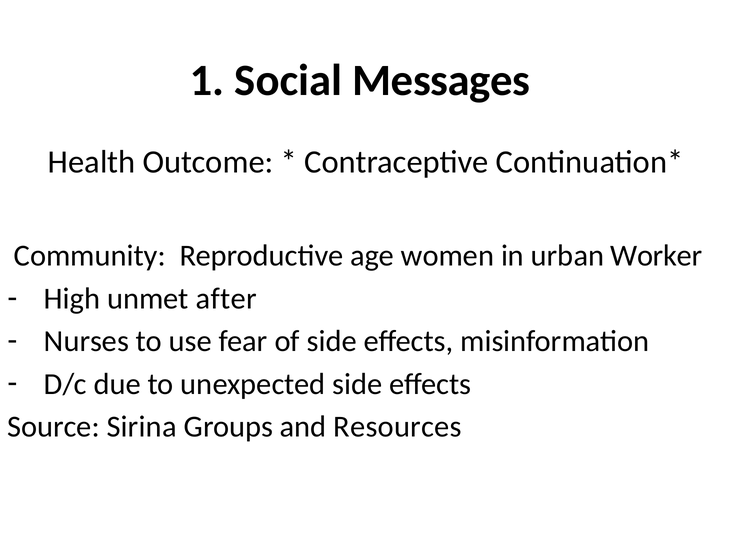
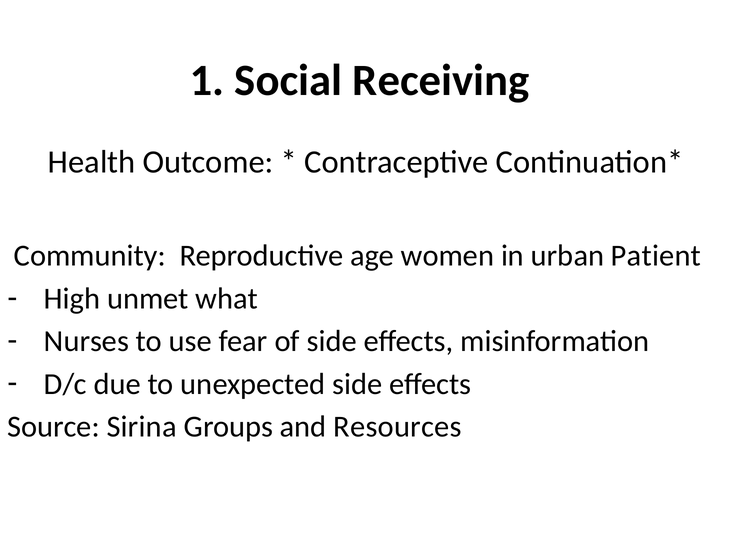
Messages: Messages -> Receiving (441, 80)
Worker: Worker -> Patient (656, 256)
after: after -> what (227, 299)
